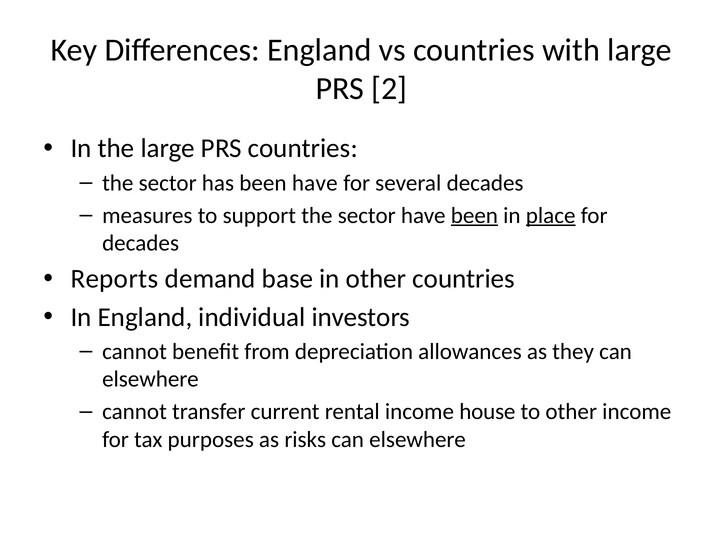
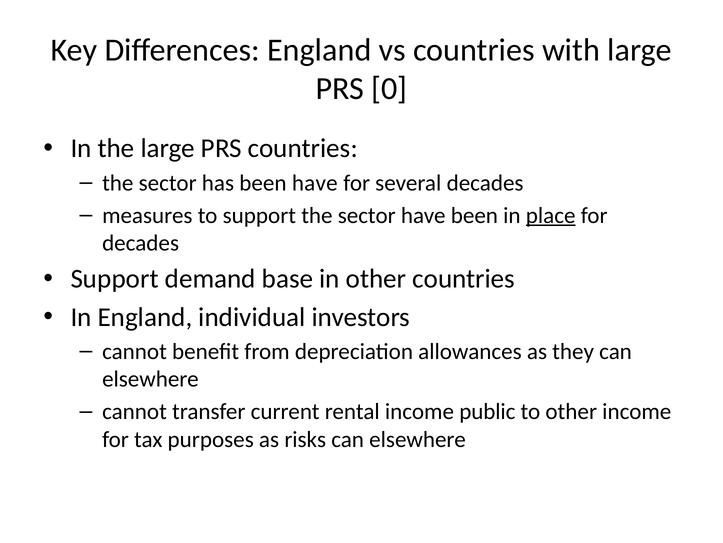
2: 2 -> 0 (389, 88)
been underline: present -> none (474, 215)
Reports: Reports -> Support (115, 279)
house: house -> public (487, 411)
